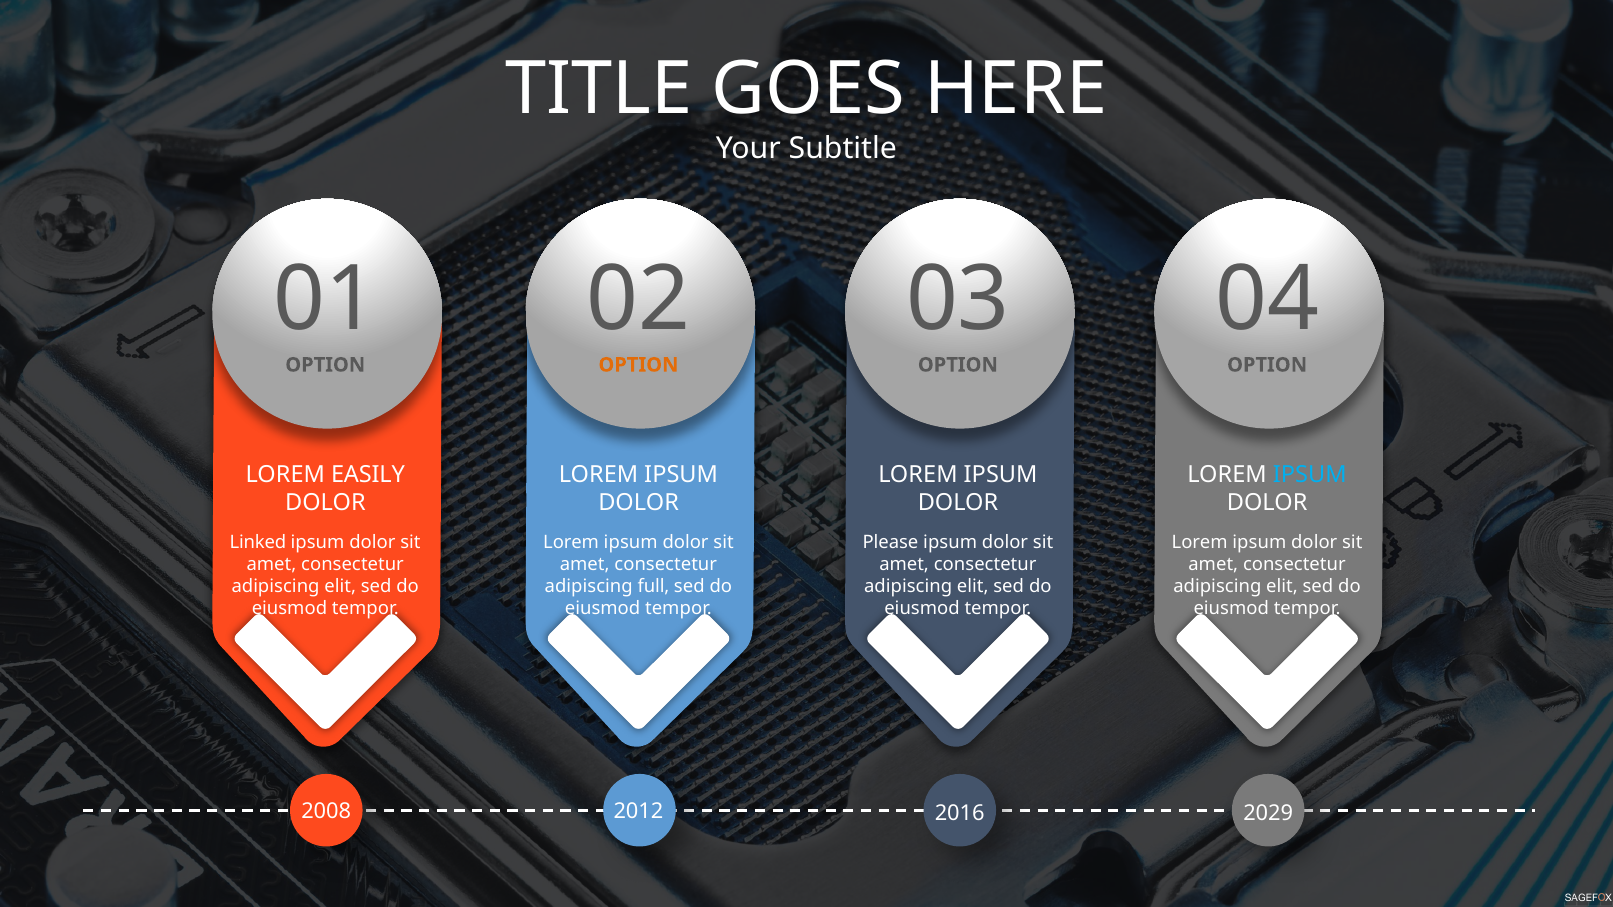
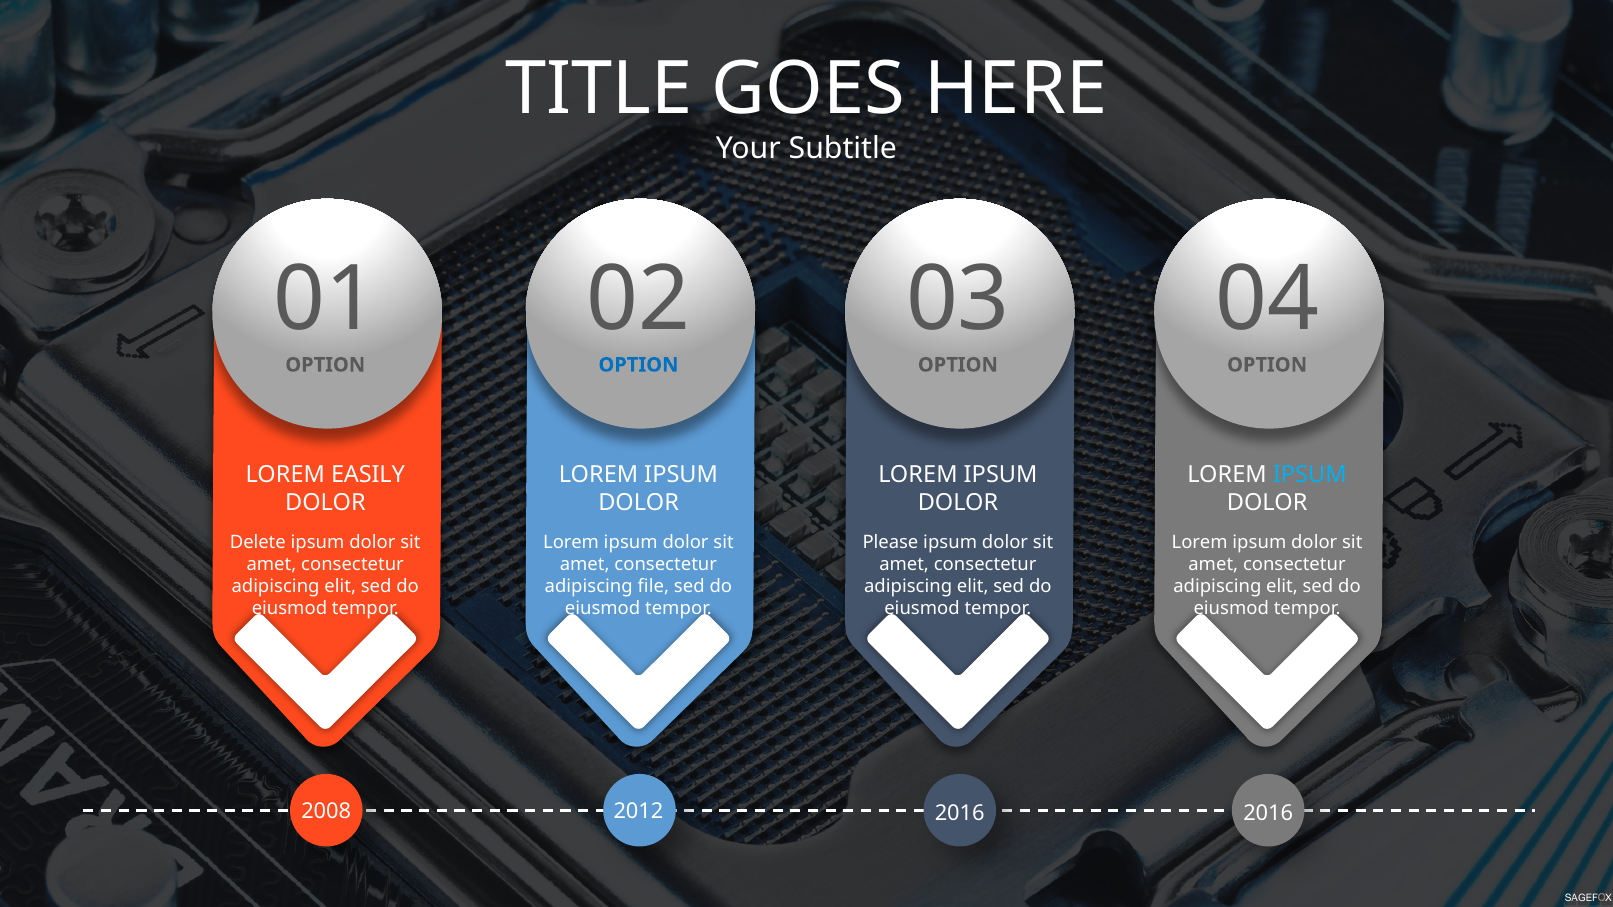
OPTION colour: orange -> blue (638, 365)
Linked: Linked -> Delete (258, 542)
full: full -> file (653, 587)
2012 2029: 2029 -> 2016 (1268, 813)
